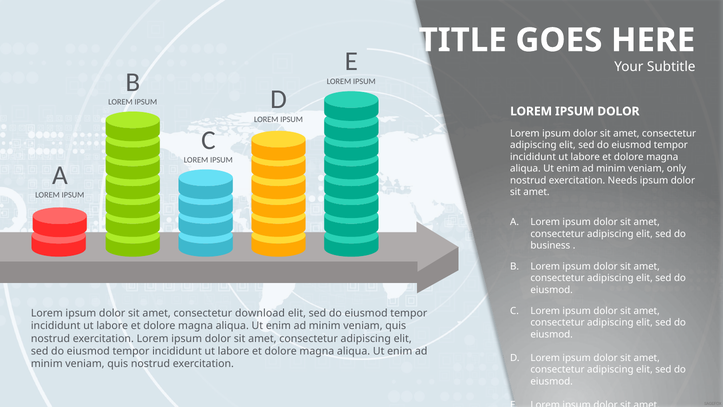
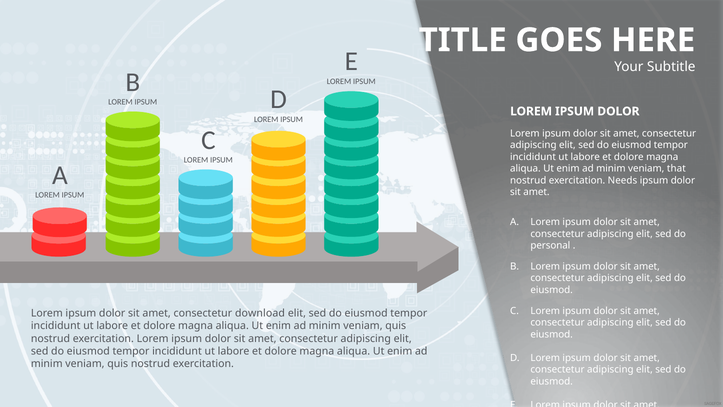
only: only -> that (676, 169)
business: business -> personal (550, 245)
